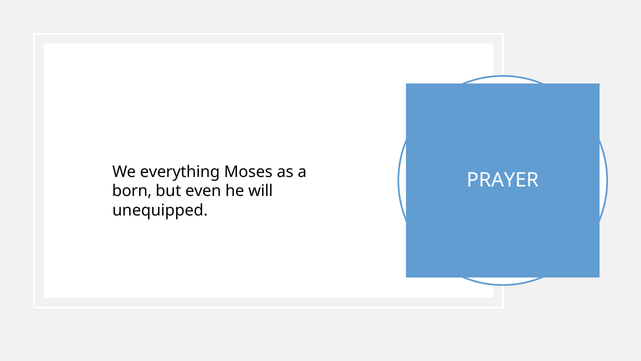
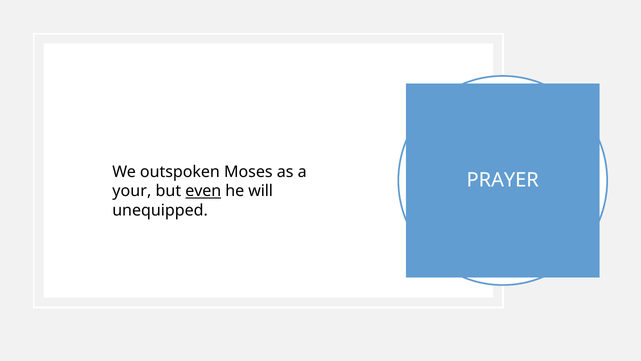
everything: everything -> outspoken (180, 172)
born: born -> your (132, 191)
even underline: none -> present (203, 191)
